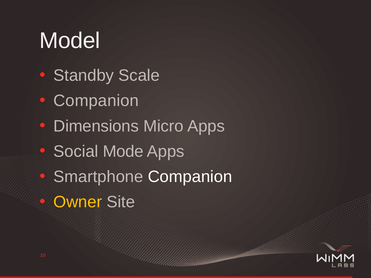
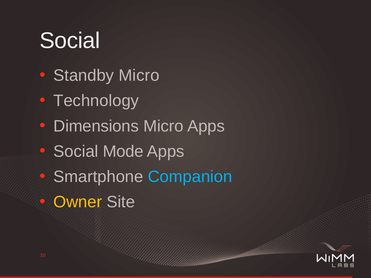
Model: Model -> Social (70, 41)
Standby Scale: Scale -> Micro (139, 76)
Companion: Companion -> Technology (96, 101)
Companion colour: white -> light blue (190, 177)
